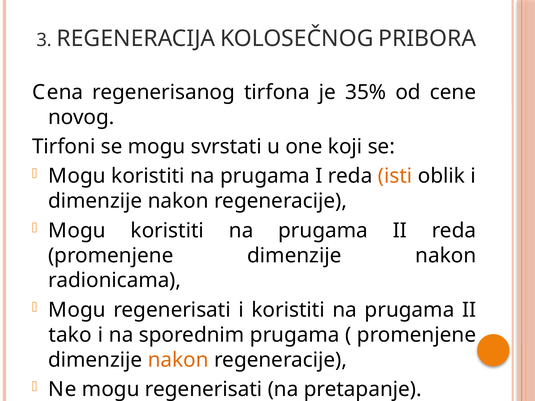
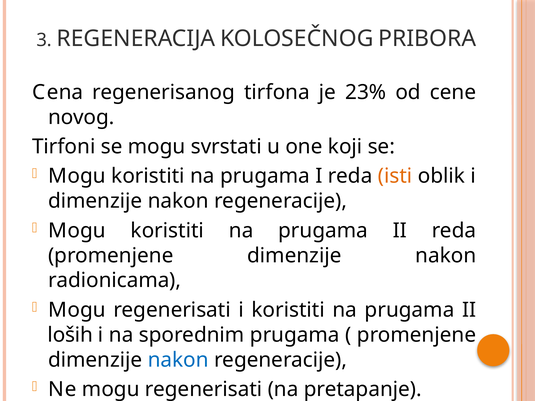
35%: 35% -> 23% (366, 92)
tako: tako -> loših (70, 335)
nakon colour: orange -> blue (178, 360)
